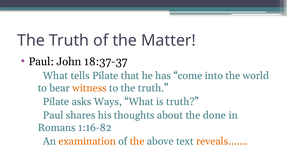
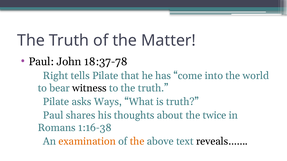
18:37-37: 18:37-37 -> 18:37-78 (106, 62)
What: What -> Right (56, 76)
witness colour: orange -> black (89, 88)
done: done -> twice (215, 116)
1:16-82: 1:16-82 -> 1:16-38 (95, 128)
reveals…… colour: orange -> black (222, 142)
